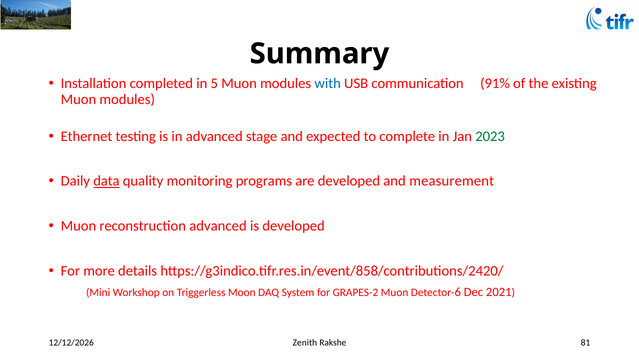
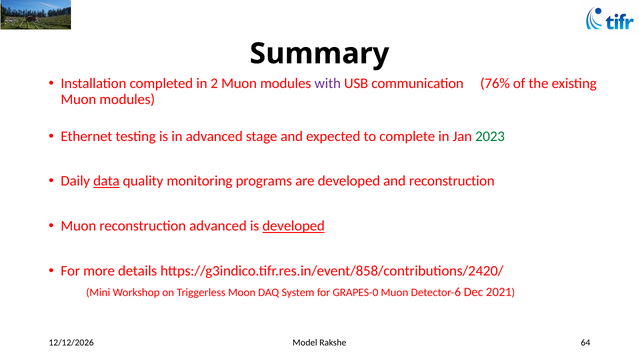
5: 5 -> 2 (214, 84)
with colour: blue -> purple (328, 84)
91%: 91% -> 76% (495, 84)
and measurement: measurement -> reconstruction (452, 181)
developed underline: none -> present (294, 226)
GRAPES-2: GRAPES-2 -> GRAPES-0 (355, 293)
Zenith: Zenith -> Model (305, 343)
81: 81 -> 64 (586, 343)
